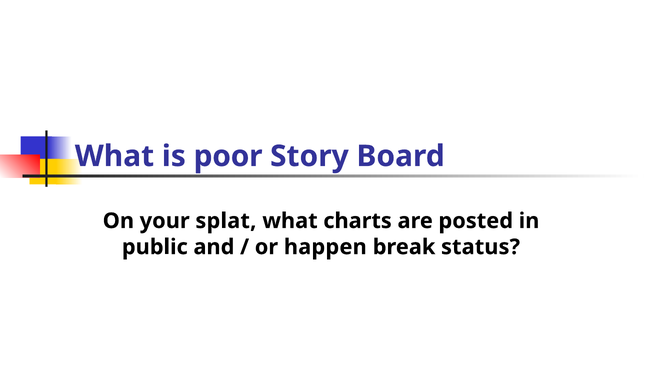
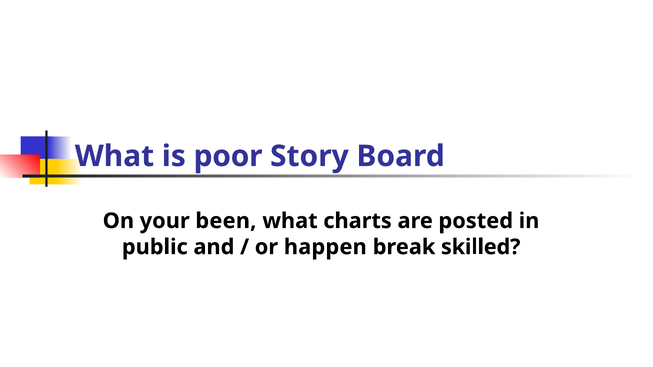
splat: splat -> been (226, 221)
status: status -> skilled (481, 247)
